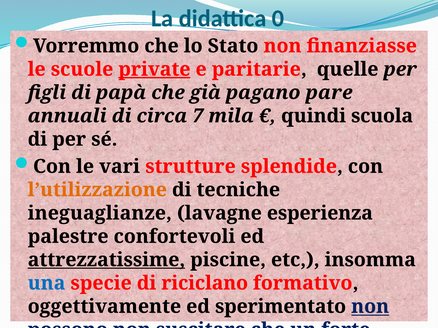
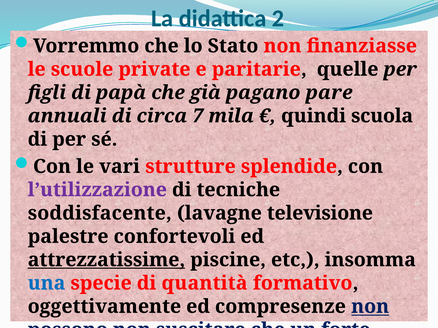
0: 0 -> 2 (278, 18)
private underline: present -> none (154, 69)
l’utilizzazione colour: orange -> purple (97, 190)
ineguaglianze: ineguaglianze -> soddisfacente (100, 213)
esperienza: esperienza -> televisione (320, 213)
riciclano: riciclano -> quantità (205, 284)
sperimentato: sperimentato -> compresenze (280, 307)
